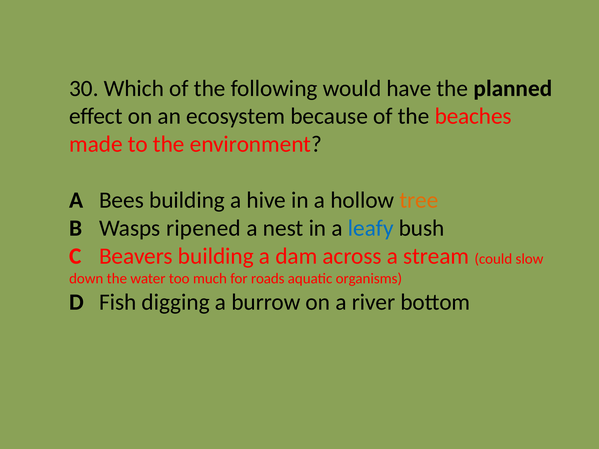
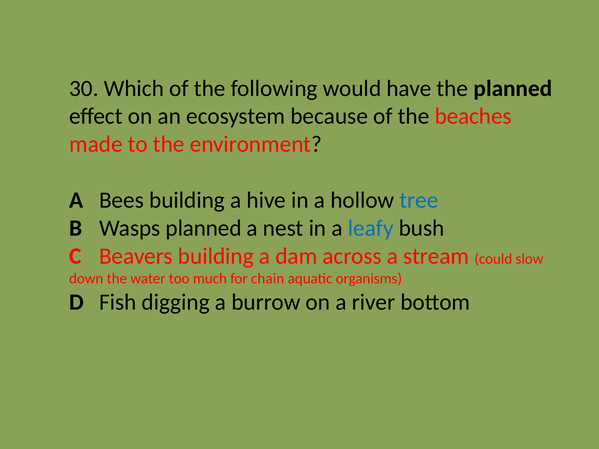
tree colour: orange -> blue (419, 200)
Wasps ripened: ripened -> planned (204, 228)
roads: roads -> chain (268, 279)
